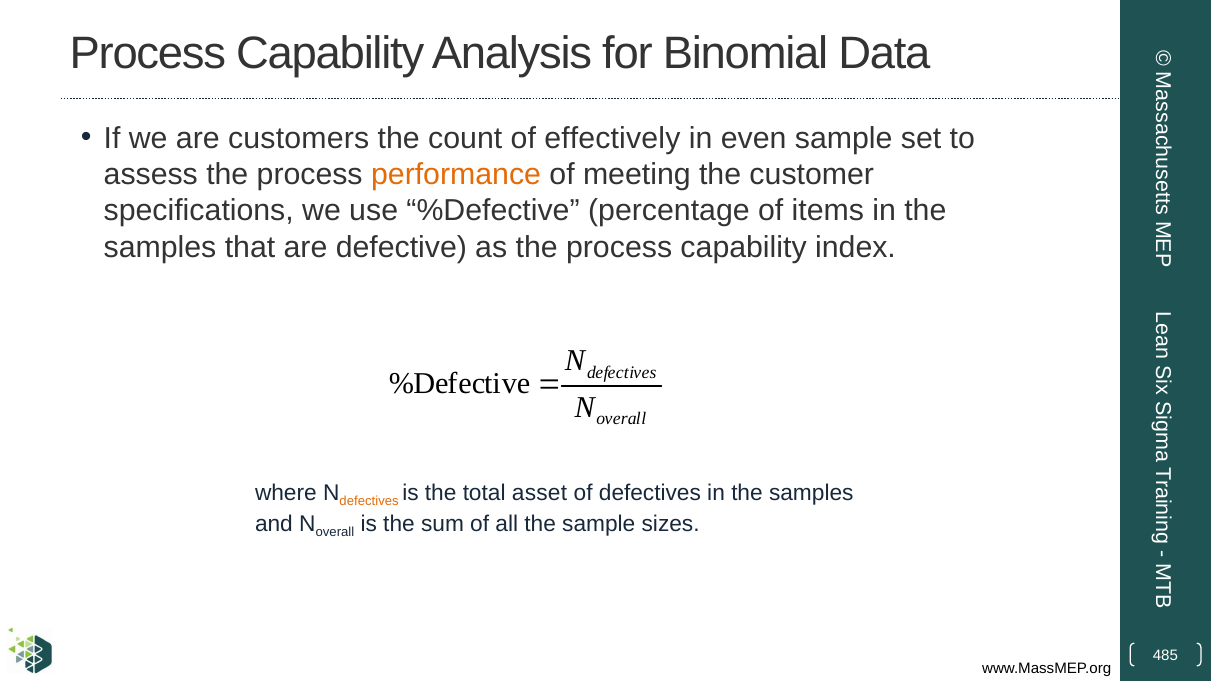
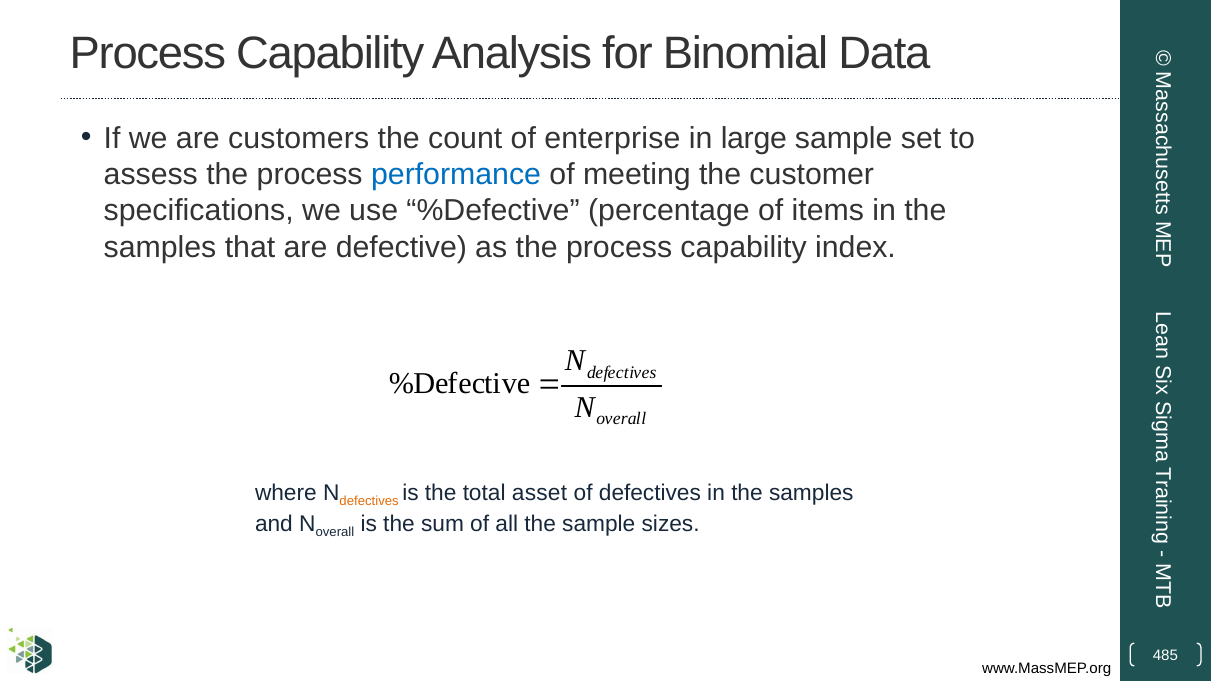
effectively: effectively -> enterprise (612, 138)
even: even -> large (754, 138)
performance colour: orange -> blue (456, 175)
